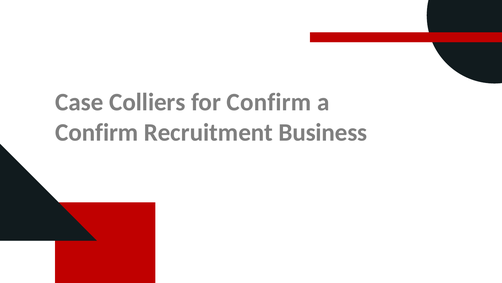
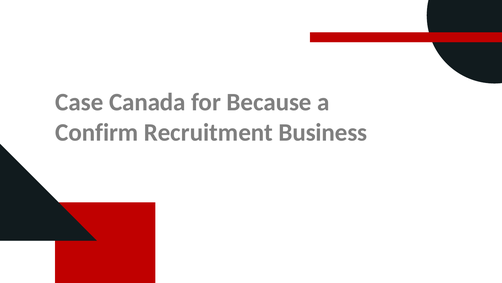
Colliers: Colliers -> Canada (147, 102)
for Confirm: Confirm -> Because (269, 102)
